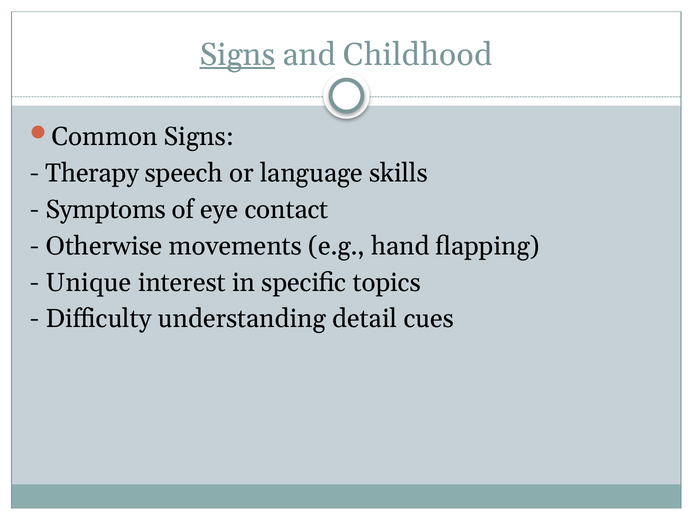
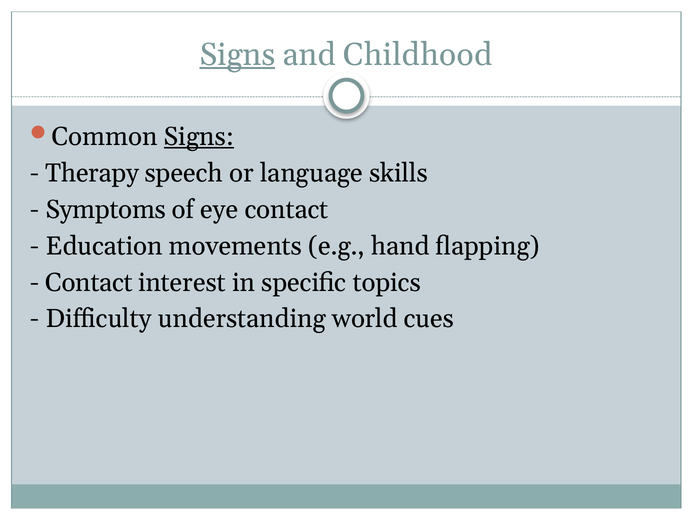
Signs underline: none -> present (199, 137)
Otherwise: Otherwise -> Education (104, 246)
Unique: Unique -> Contact (89, 282)
detail: detail -> world (365, 319)
